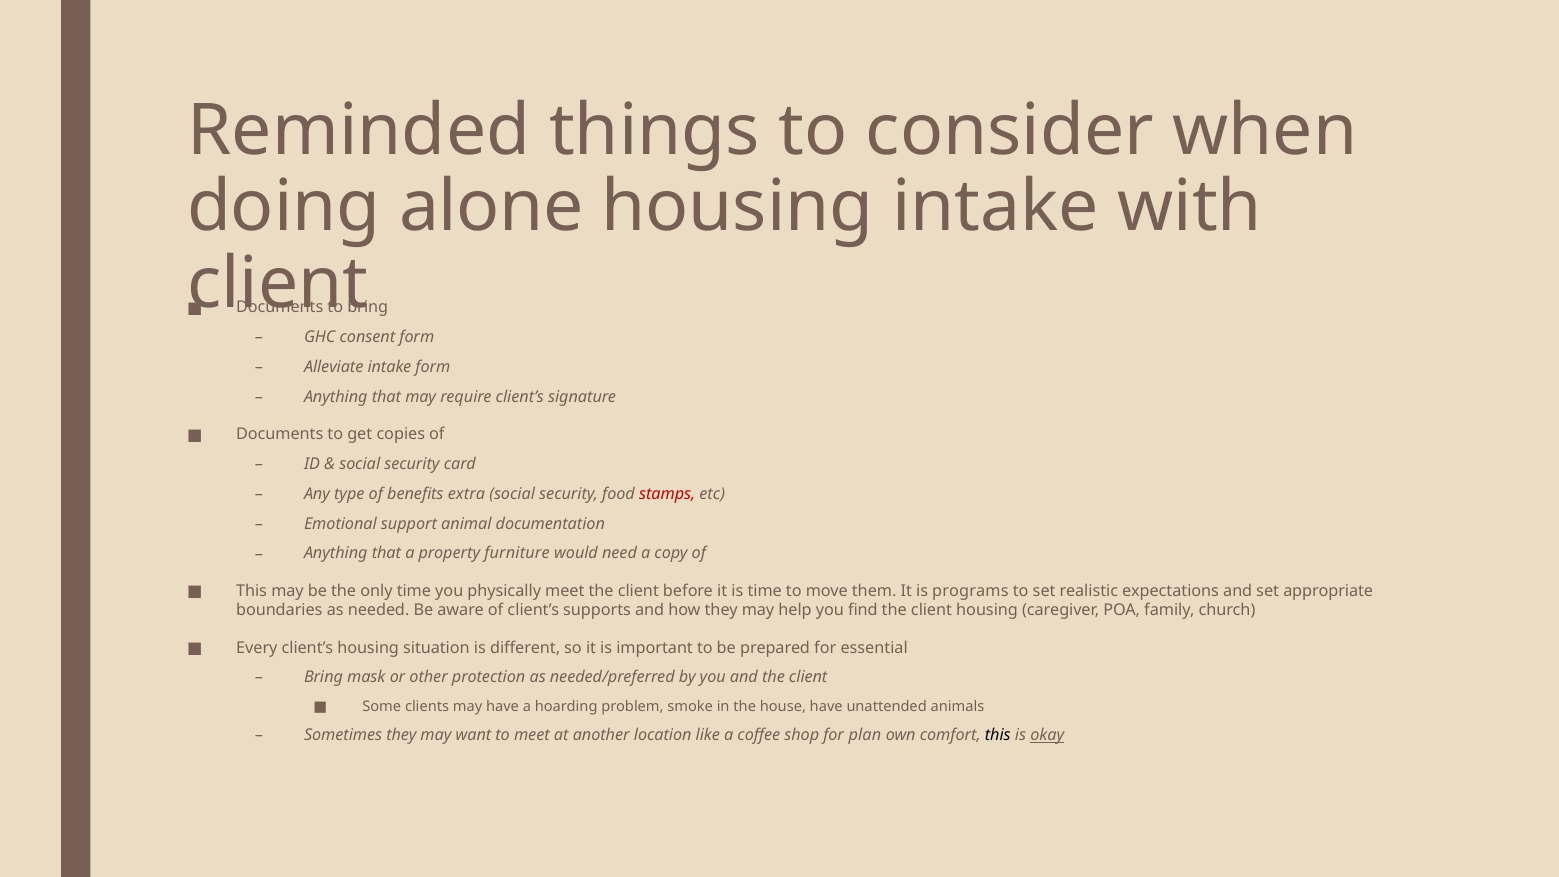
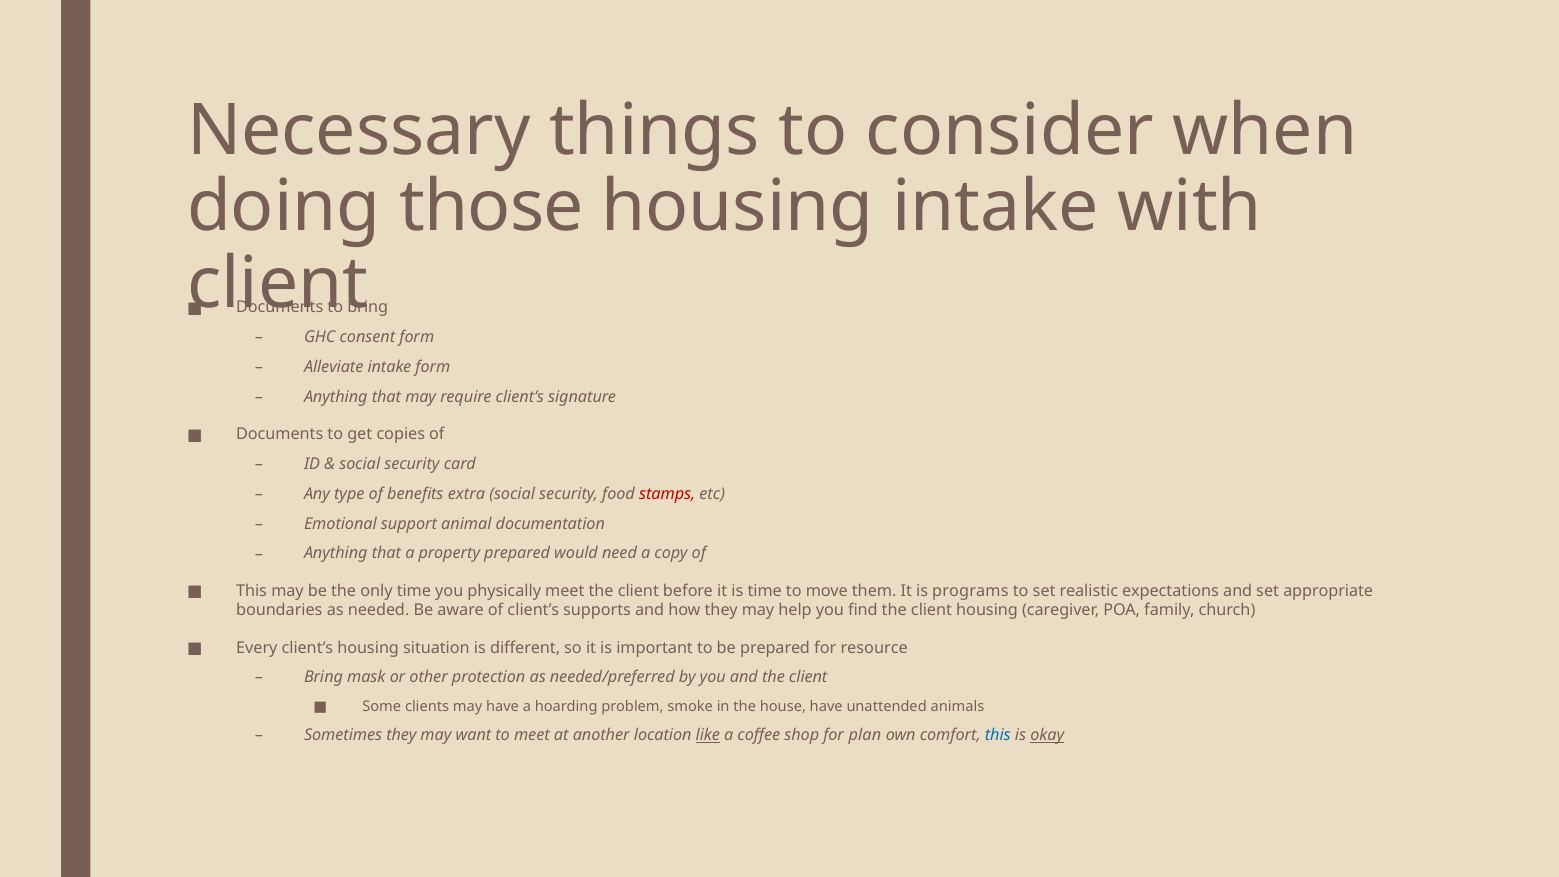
Reminded: Reminded -> Necessary (359, 131)
alone: alone -> those (491, 207)
property furniture: furniture -> prepared (517, 554)
essential: essential -> resource (874, 648)
like underline: none -> present (708, 735)
this colour: black -> blue (998, 735)
